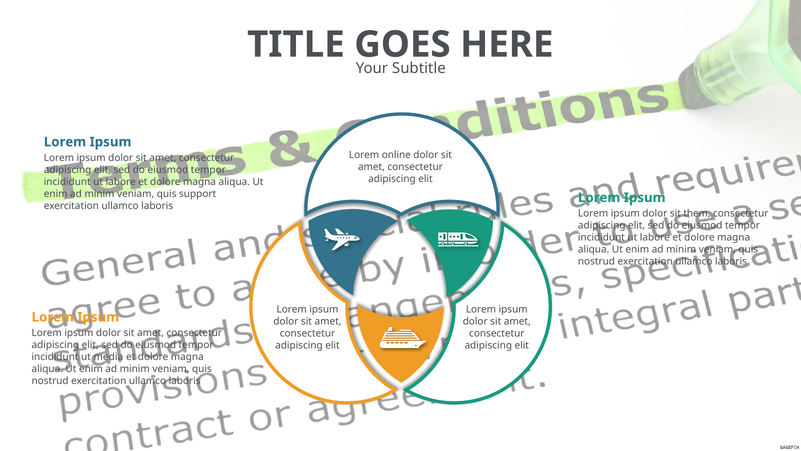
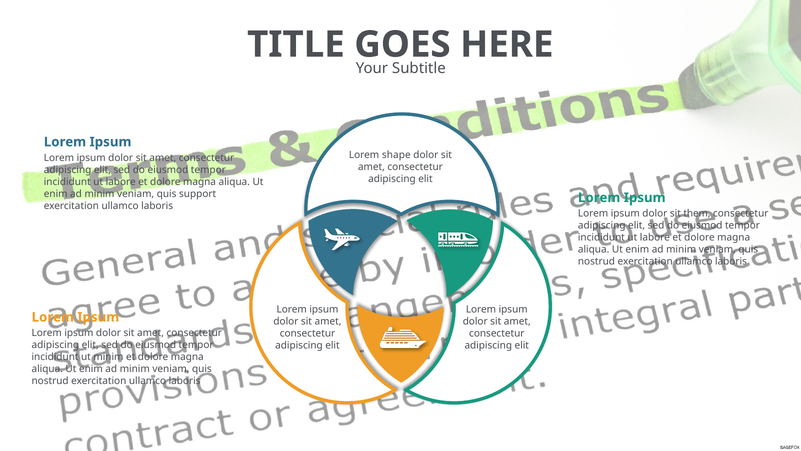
online: online -> shape (396, 155)
ut media: media -> minim (108, 357)
